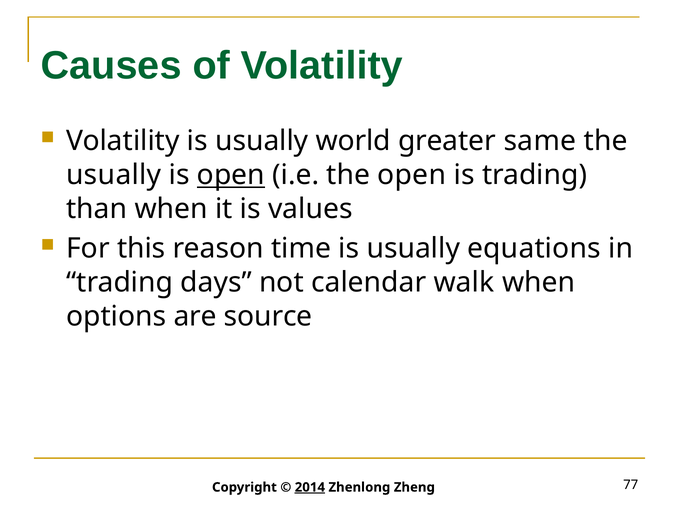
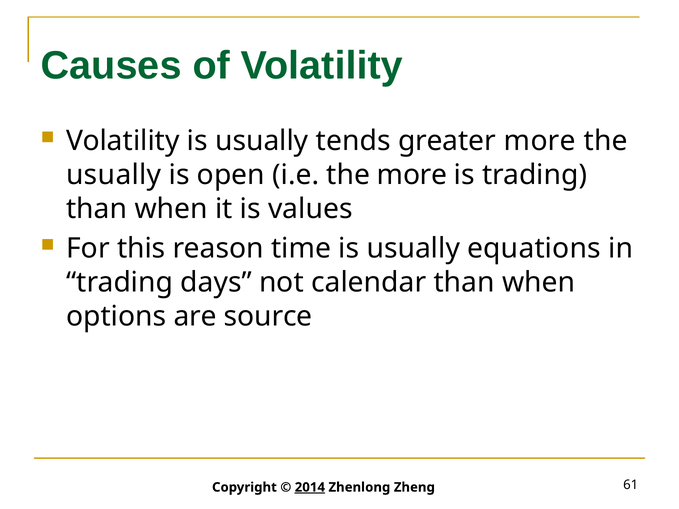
world: world -> tends (353, 141)
greater same: same -> more (540, 141)
open underline: present -> none (231, 175)
the open: open -> more (412, 175)
calendar walk: walk -> than (464, 283)
77: 77 -> 61 (631, 485)
